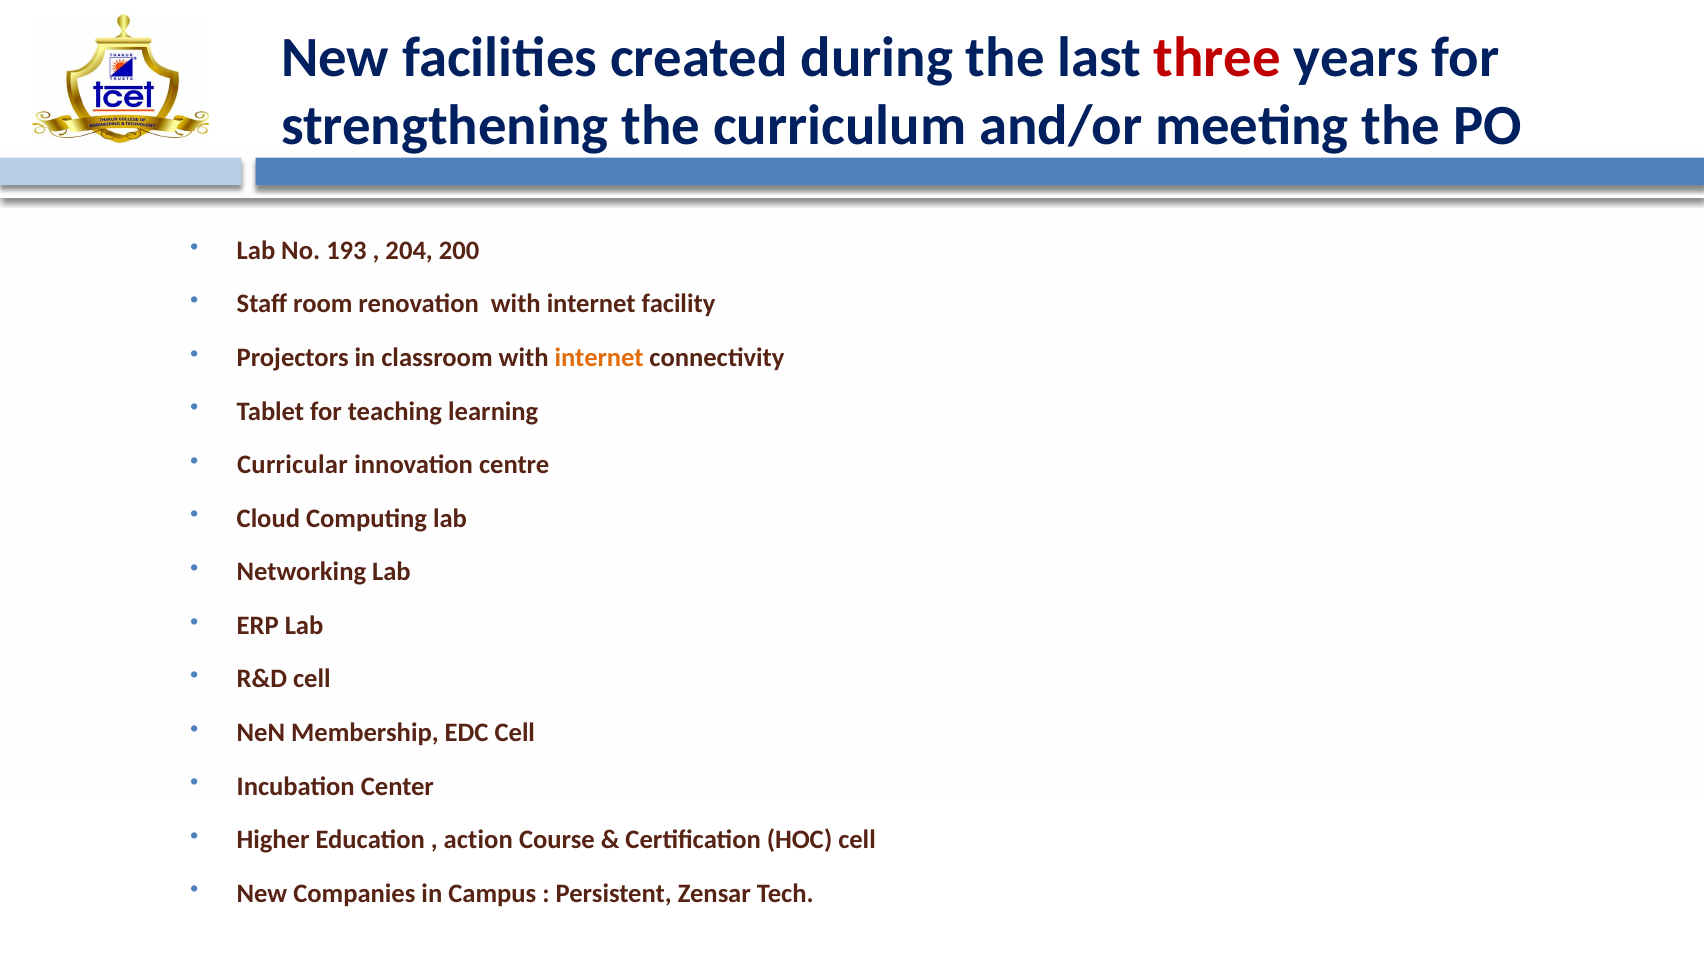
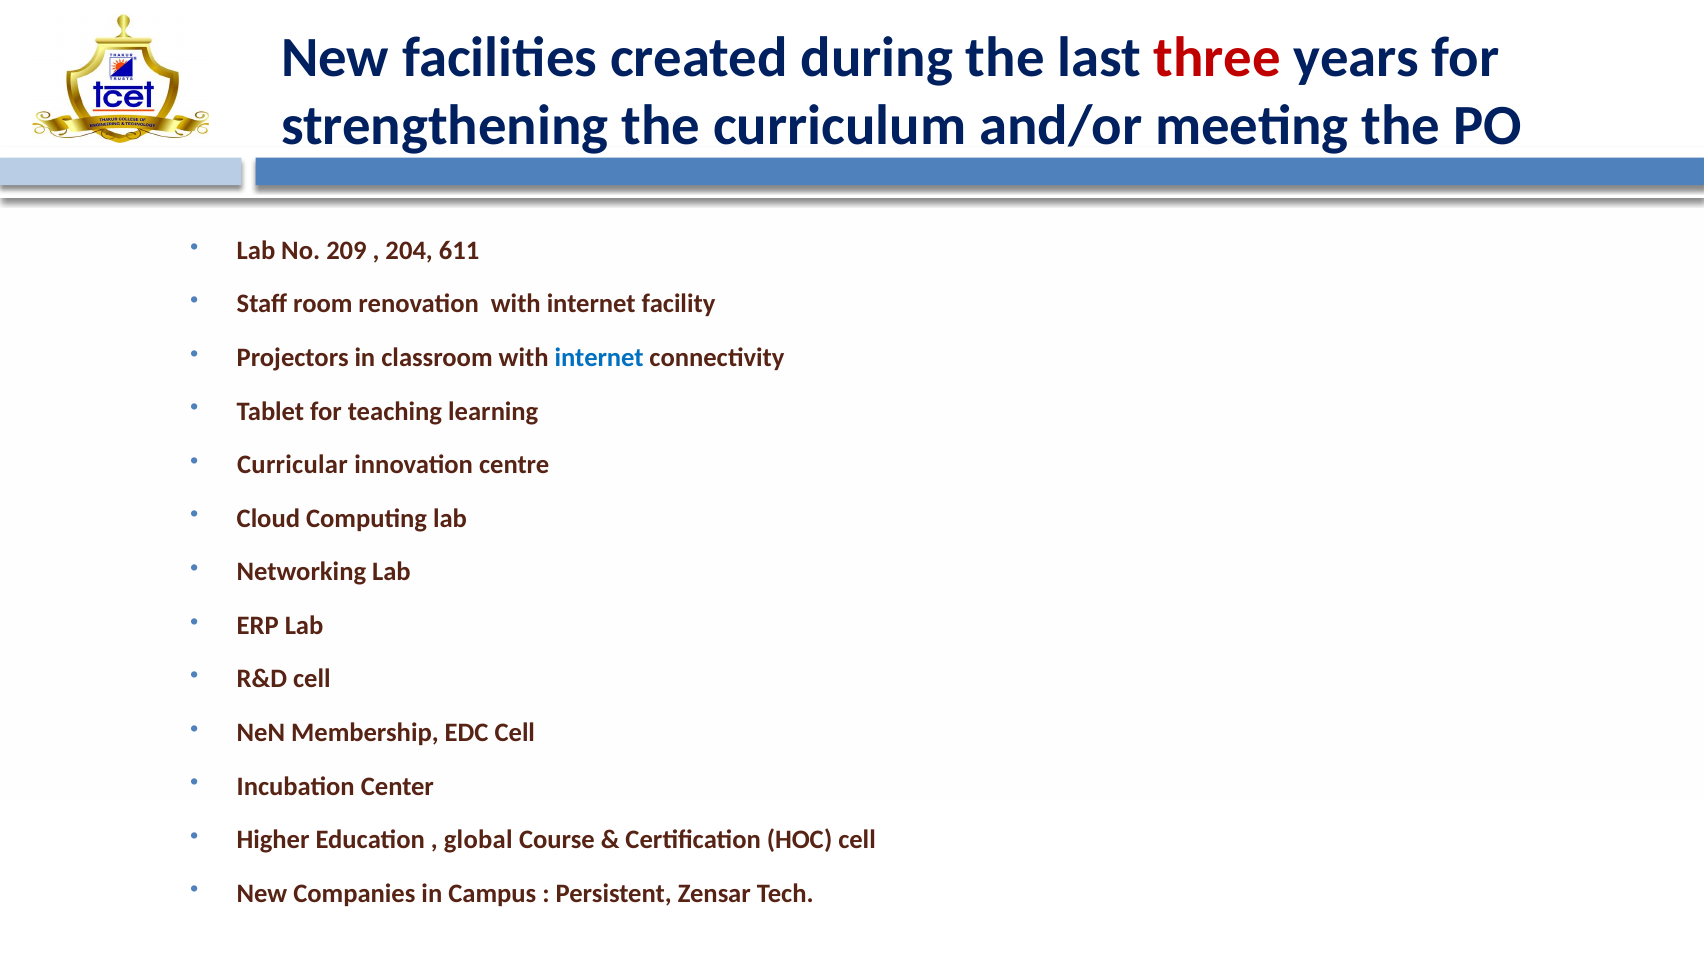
193: 193 -> 209 (346, 251)
200: 200 -> 611 (459, 251)
internet colour: orange -> blue (599, 358)
action: action -> global (478, 840)
